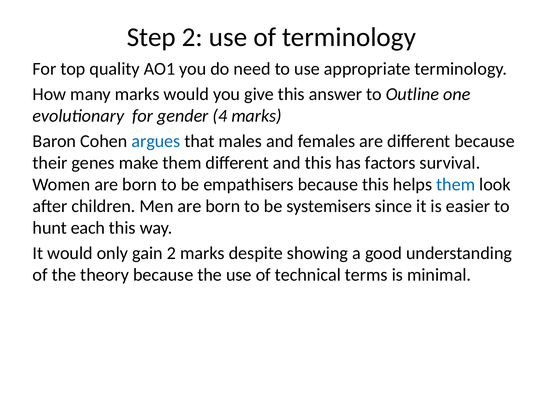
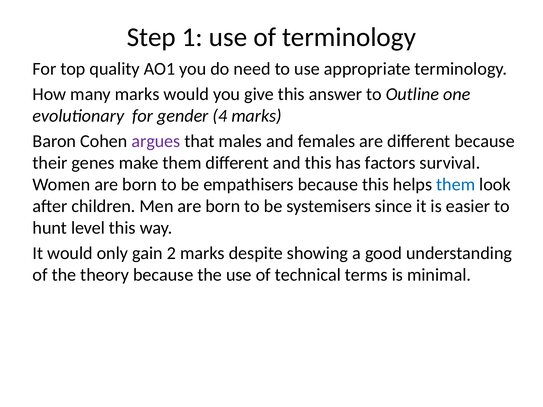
Step 2: 2 -> 1 (192, 37)
argues colour: blue -> purple (156, 141)
each: each -> level (88, 228)
